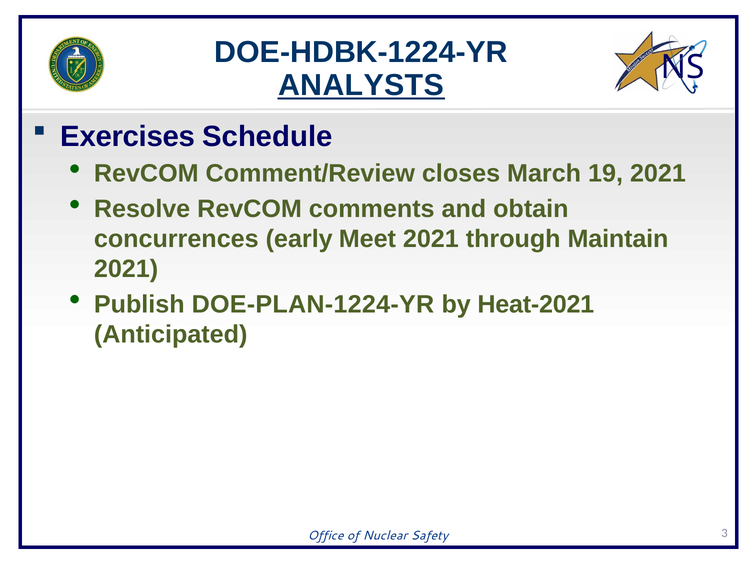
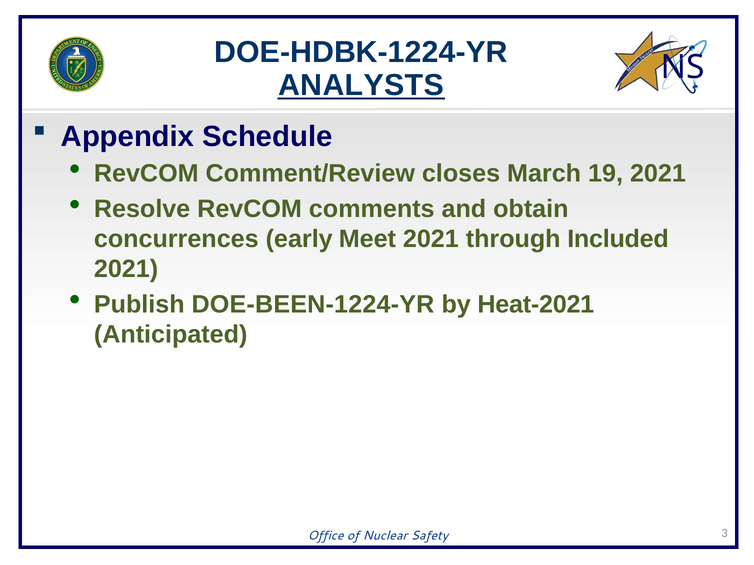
Exercises: Exercises -> Appendix (128, 136)
Maintain: Maintain -> Included (618, 239)
DOE-PLAN-1224-YR: DOE-PLAN-1224-YR -> DOE-BEEN-1224-YR (313, 305)
